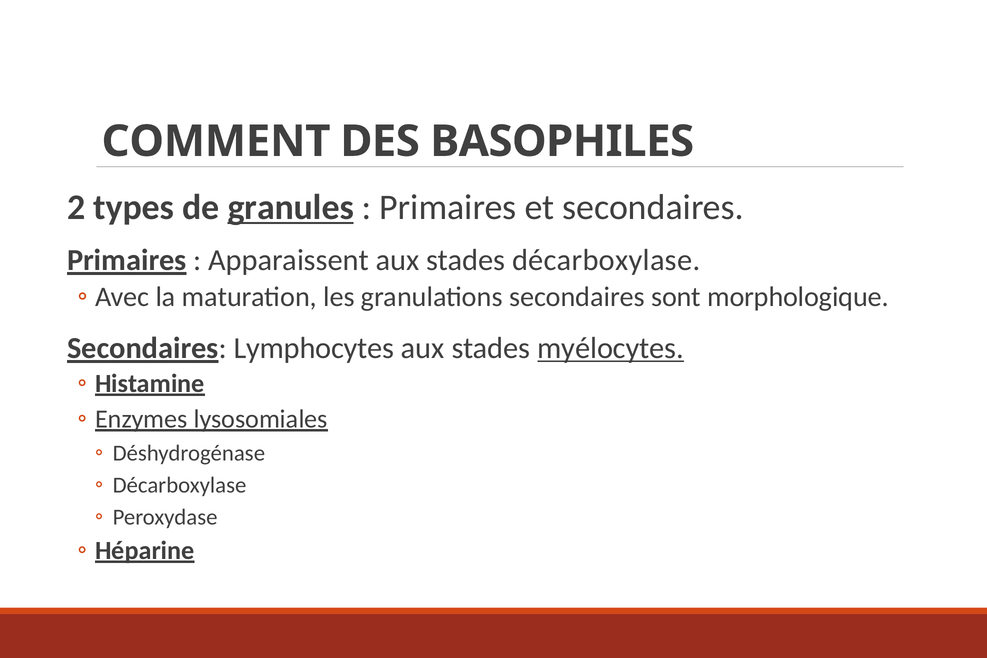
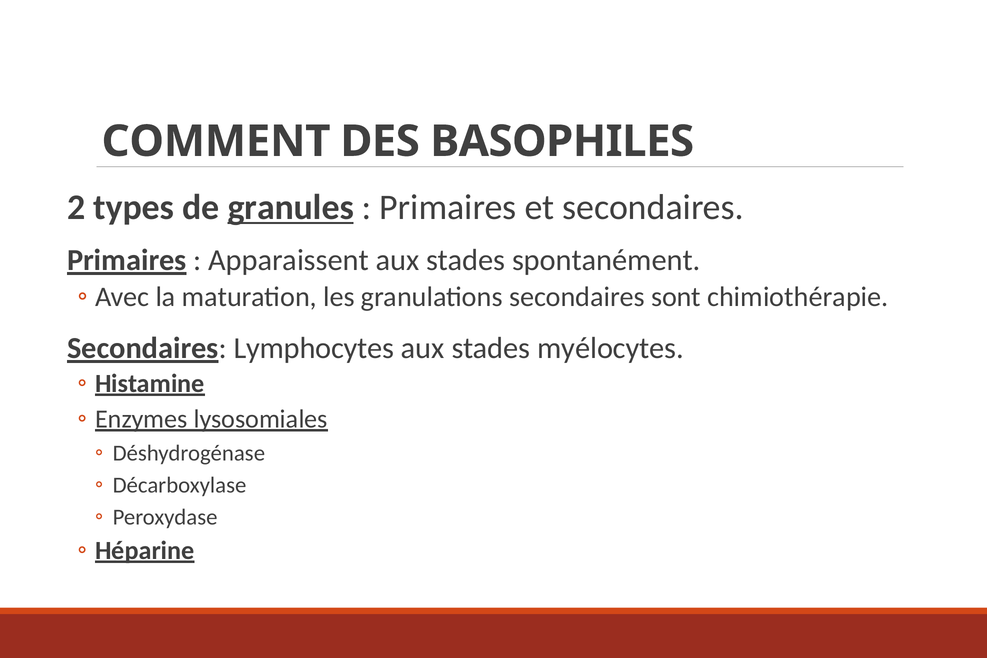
stades décarboxylase: décarboxylase -> spontanément (606, 260)
morphologique: morphologique -> chimiothérapie (798, 297)
myélocytes underline: present -> none (611, 348)
